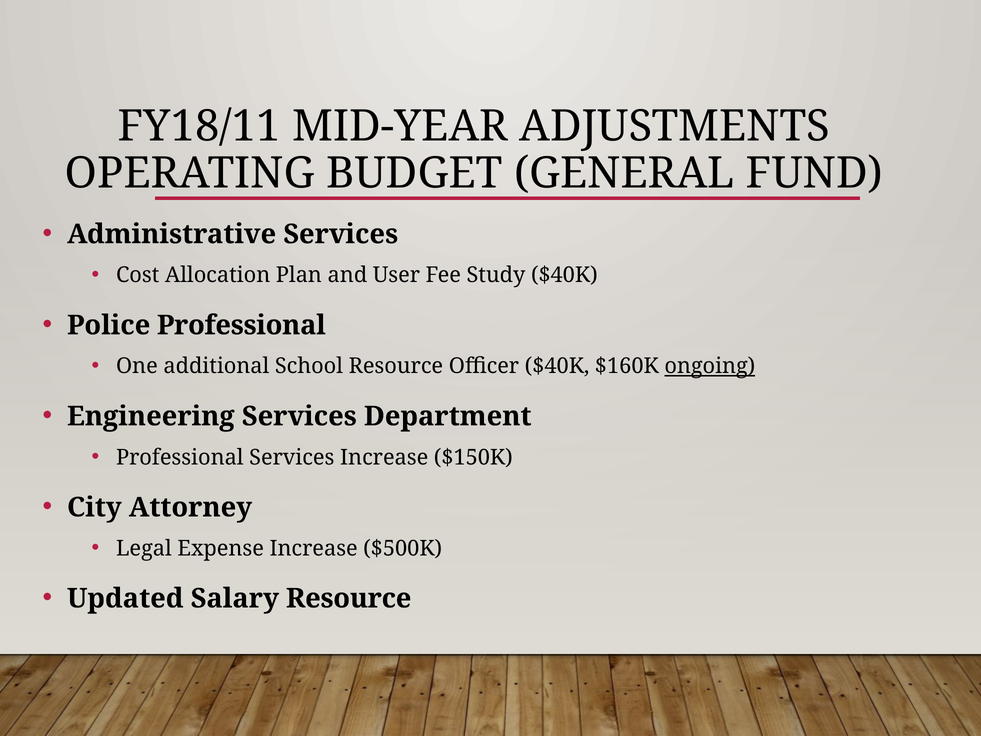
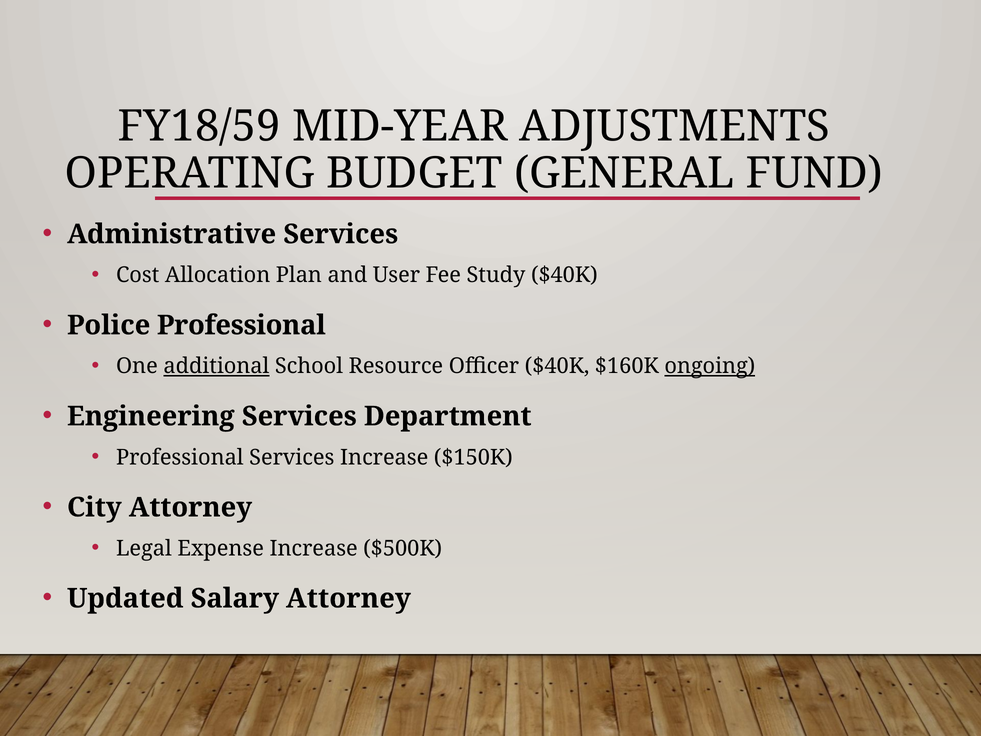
FY18/11: FY18/11 -> FY18/59 (199, 126)
additional underline: none -> present (216, 366)
Salary Resource: Resource -> Attorney (348, 598)
